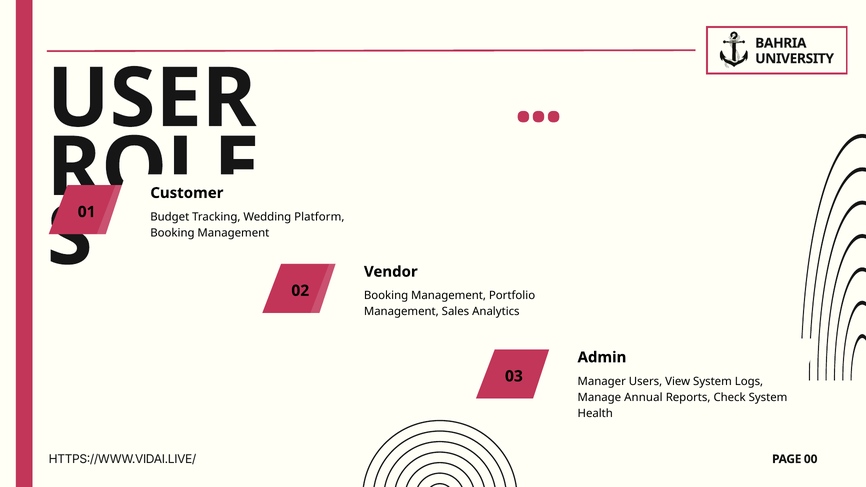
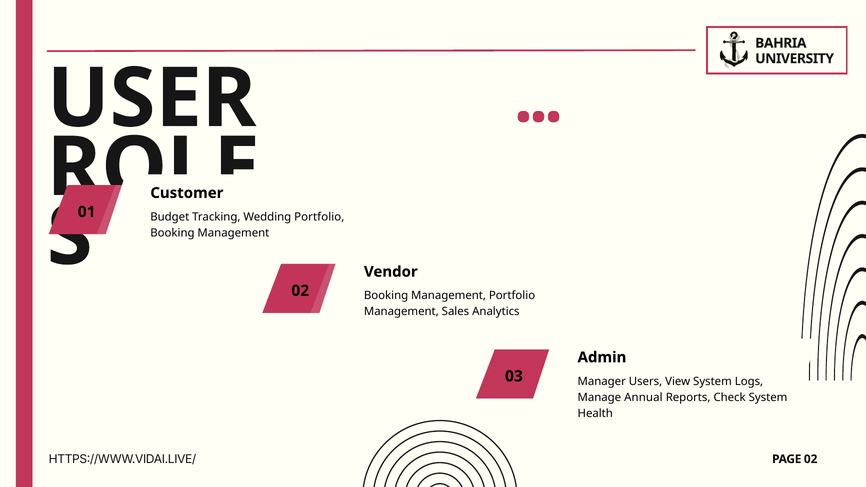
Wedding Platform: Platform -> Portfolio (319, 217)
PAGE 00: 00 -> 02 (811, 459)
